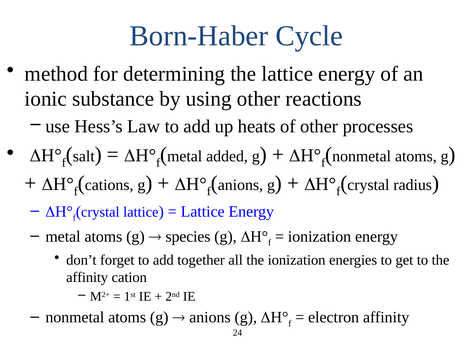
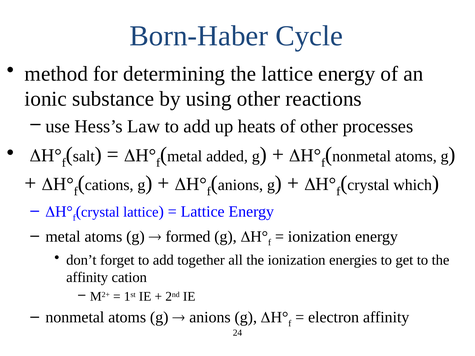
radius: radius -> which (413, 185)
species: species -> formed (188, 237)
